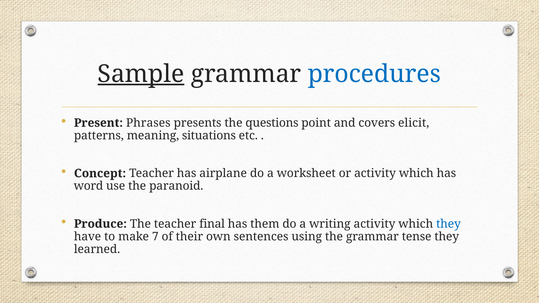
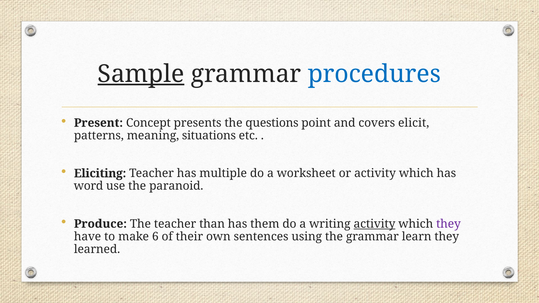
Phrases: Phrases -> Concept (148, 123)
Concept: Concept -> Eliciting (100, 173)
airplane: airplane -> multiple (223, 173)
final: final -> than (212, 224)
activity underline: none -> present (374, 224)
they colour: blue -> purple (448, 224)
7: 7 -> 6 (155, 237)
tense: tense -> learn (417, 237)
